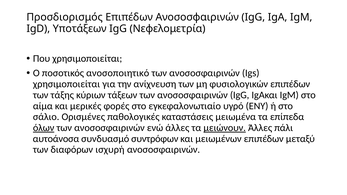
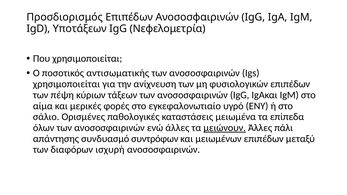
ανοσοποιητικό: ανοσοποιητικό -> αντισωματικής (118, 73)
τάξης: τάξης -> πέψη (62, 95)
όλων underline: present -> none (44, 128)
αυτοάνοσα: αυτοάνοσα -> απάντησης (56, 139)
